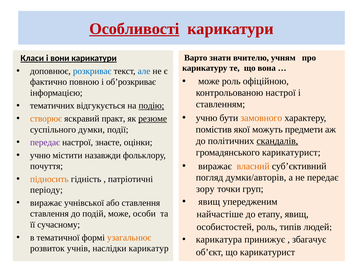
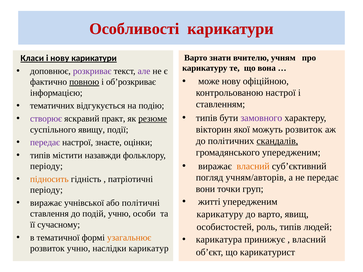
Особливості underline: present -> none (134, 29)
і вони: вони -> нову (60, 58)
розкриває colour: blue -> purple (92, 71)
але colour: blue -> purple (144, 71)
може роль: роль -> нову (231, 81)
повною underline: none -> present (84, 82)
подію underline: present -> none (151, 106)
учню: учню -> типів (207, 118)
замовного colour: orange -> purple (261, 118)
створює colour: orange -> purple (46, 119)
помістив: помістив -> вікторин (214, 130)
можуть предмети: предмети -> розвиток (304, 130)
думки: думки -> явищу (92, 130)
громадянського карикатурист: карикатурист -> упередженим (291, 153)
учню: учню -> типів (40, 155)
почуття: почуття -> періоду (46, 166)
думки/авторів: думки/авторів -> учням/авторів (256, 178)
зору: зору -> вони (205, 189)
явищ: явищ -> житті (209, 202)
або ставлення: ставлення -> політичні (141, 203)
подій може: може -> учню (119, 214)
найчастіше: найчастіше -> карикатуру (220, 214)
до етапу: етапу -> варто (270, 214)
збагачує: збагачує -> власний (309, 240)
розвиток учнів: учнів -> учню (79, 249)
